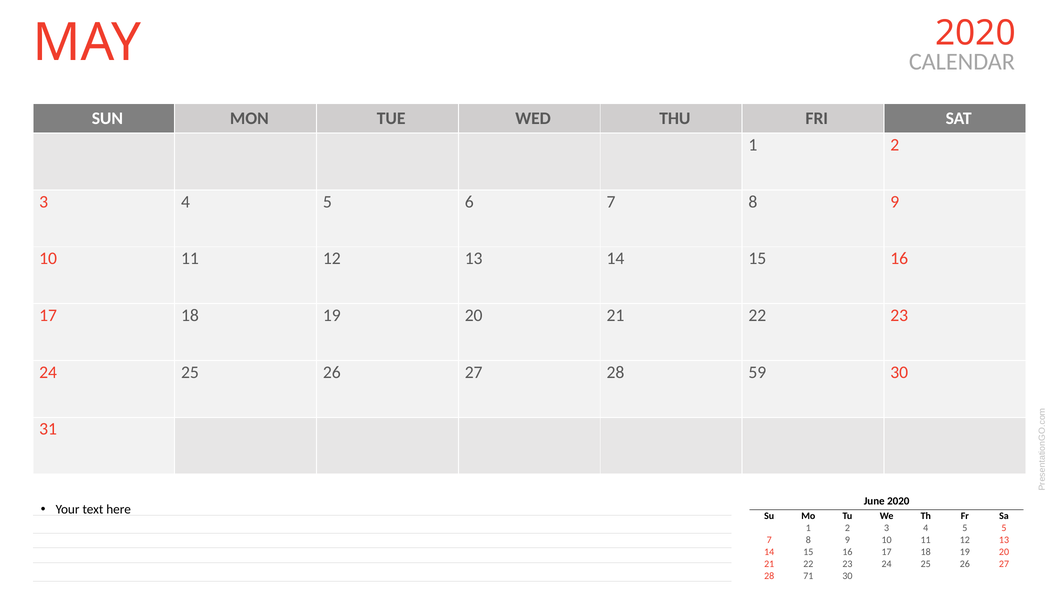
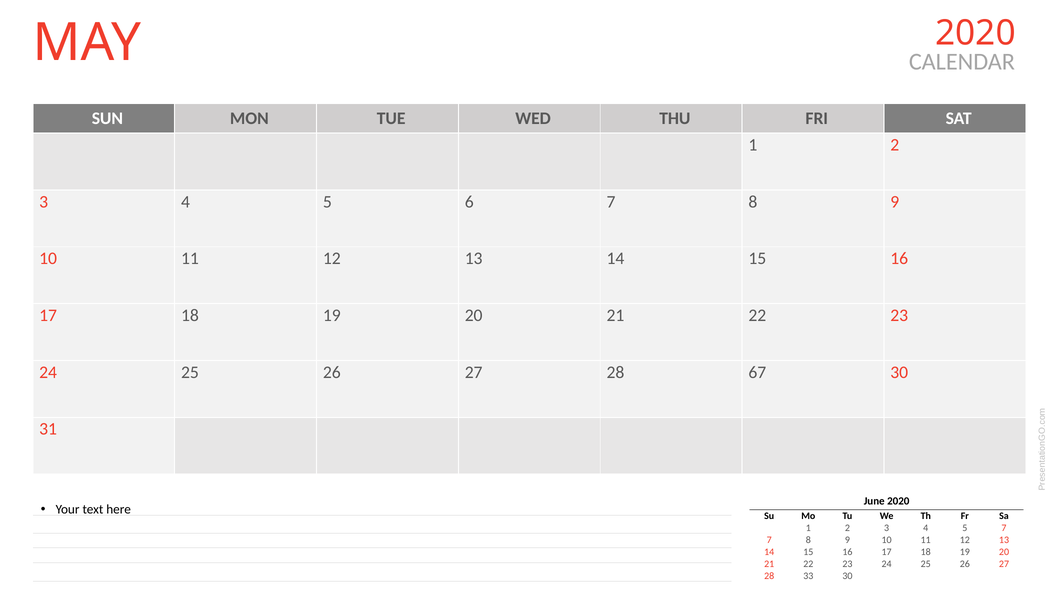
59: 59 -> 67 (757, 372)
5 5: 5 -> 7 (1004, 528)
71: 71 -> 33 (808, 576)
